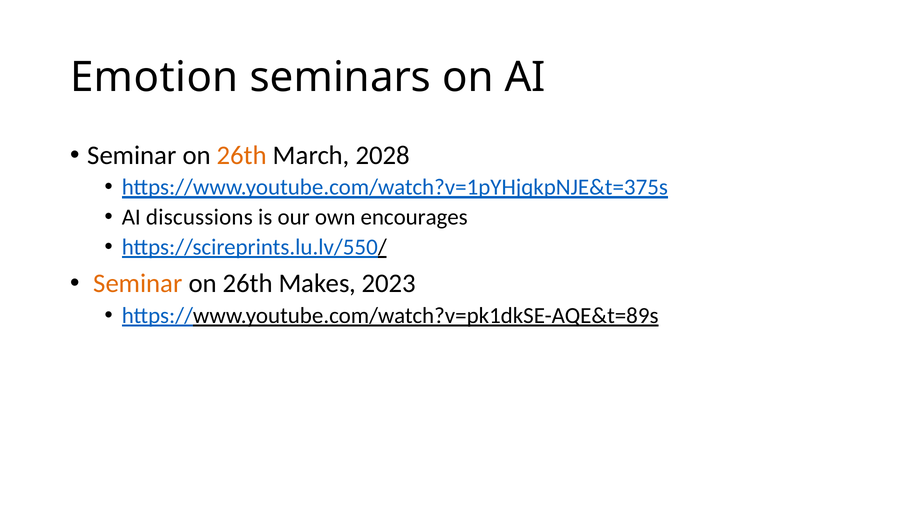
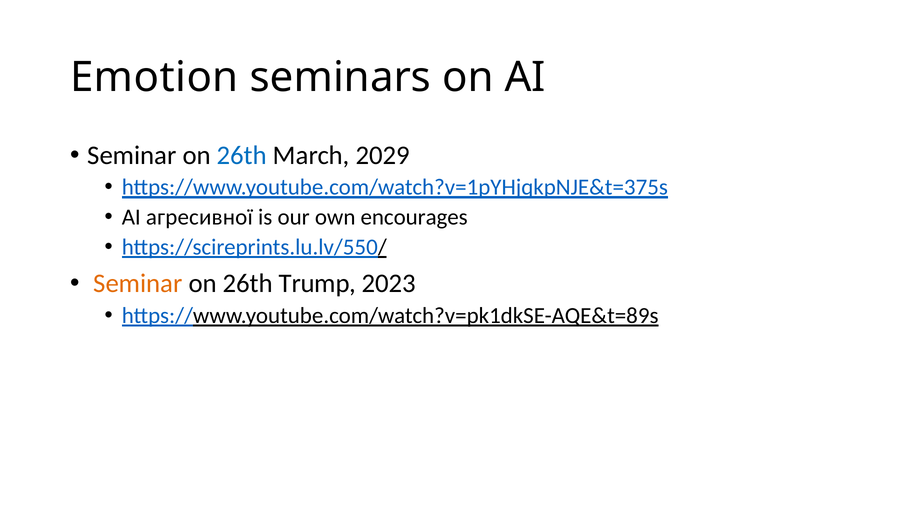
26th colour: orange -> blue (242, 155)
2028: 2028 -> 2029 (383, 155)
discussions: discussions -> агресивної (199, 217)
Makes: Makes -> Trump (317, 284)
